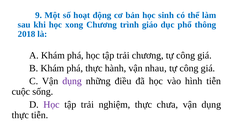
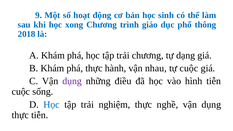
công: công -> dạng (186, 55)
công: công -> cuộc (189, 68)
Học colour: purple -> blue (51, 105)
chưa: chưa -> nghề (167, 105)
